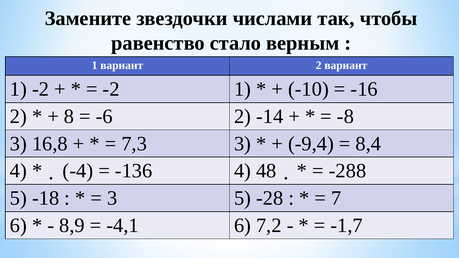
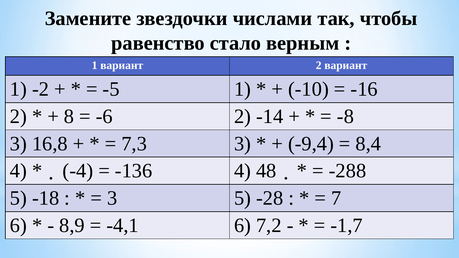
-2: -2 -> -5 (111, 89)
